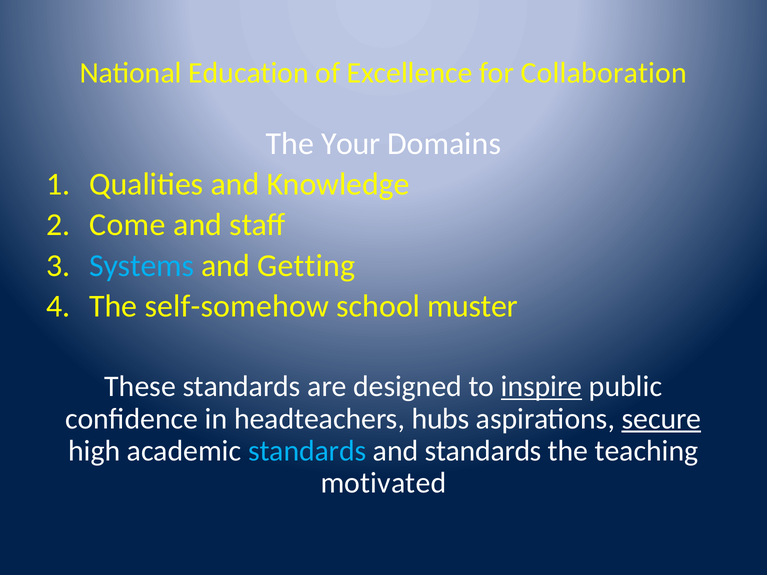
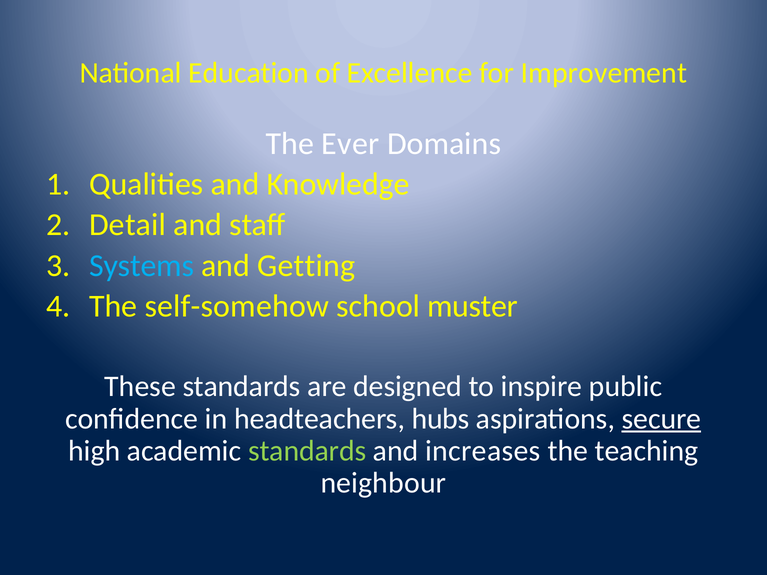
Collaboration: Collaboration -> Improvement (604, 73)
Your: Your -> Ever (350, 144)
Come: Come -> Detail (128, 225)
inspire underline: present -> none (542, 387)
standards colour: light blue -> light green (307, 451)
and standards: standards -> increases (483, 451)
motivated: motivated -> neighbour (383, 483)
